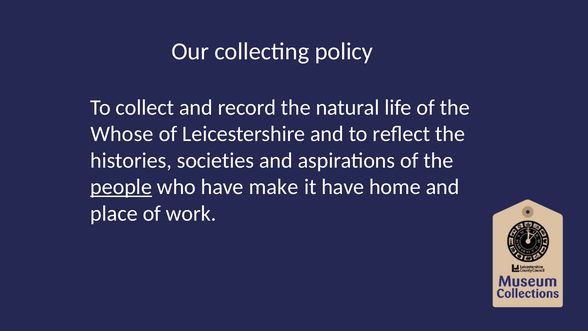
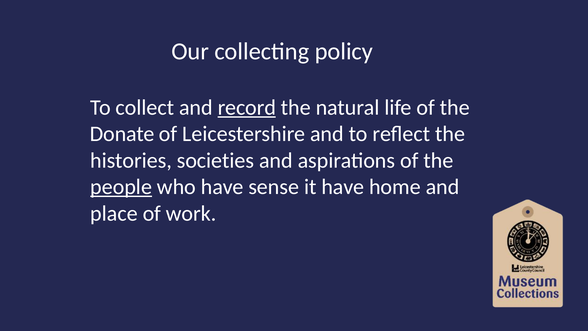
record underline: none -> present (247, 107)
Whose: Whose -> Donate (122, 134)
make: make -> sense (274, 187)
